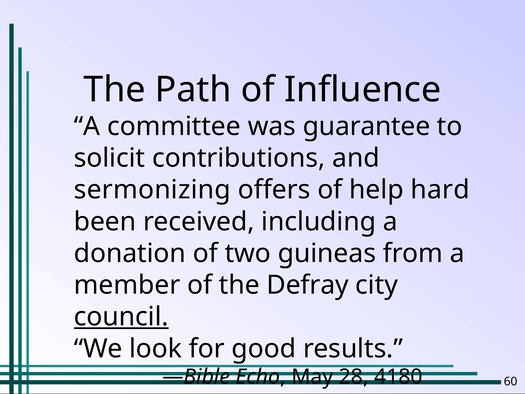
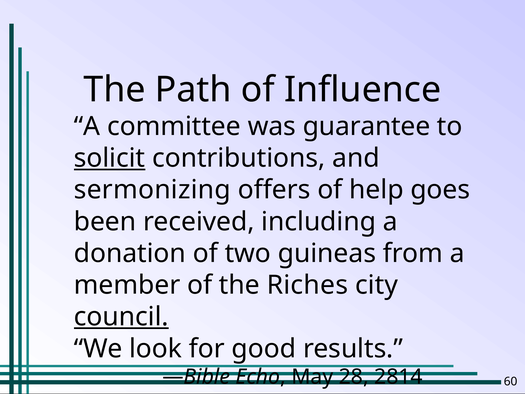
solicit underline: none -> present (110, 158)
hard: hard -> goes (440, 190)
Defray: Defray -> Riches (307, 285)
4180: 4180 -> 2814 (398, 377)
